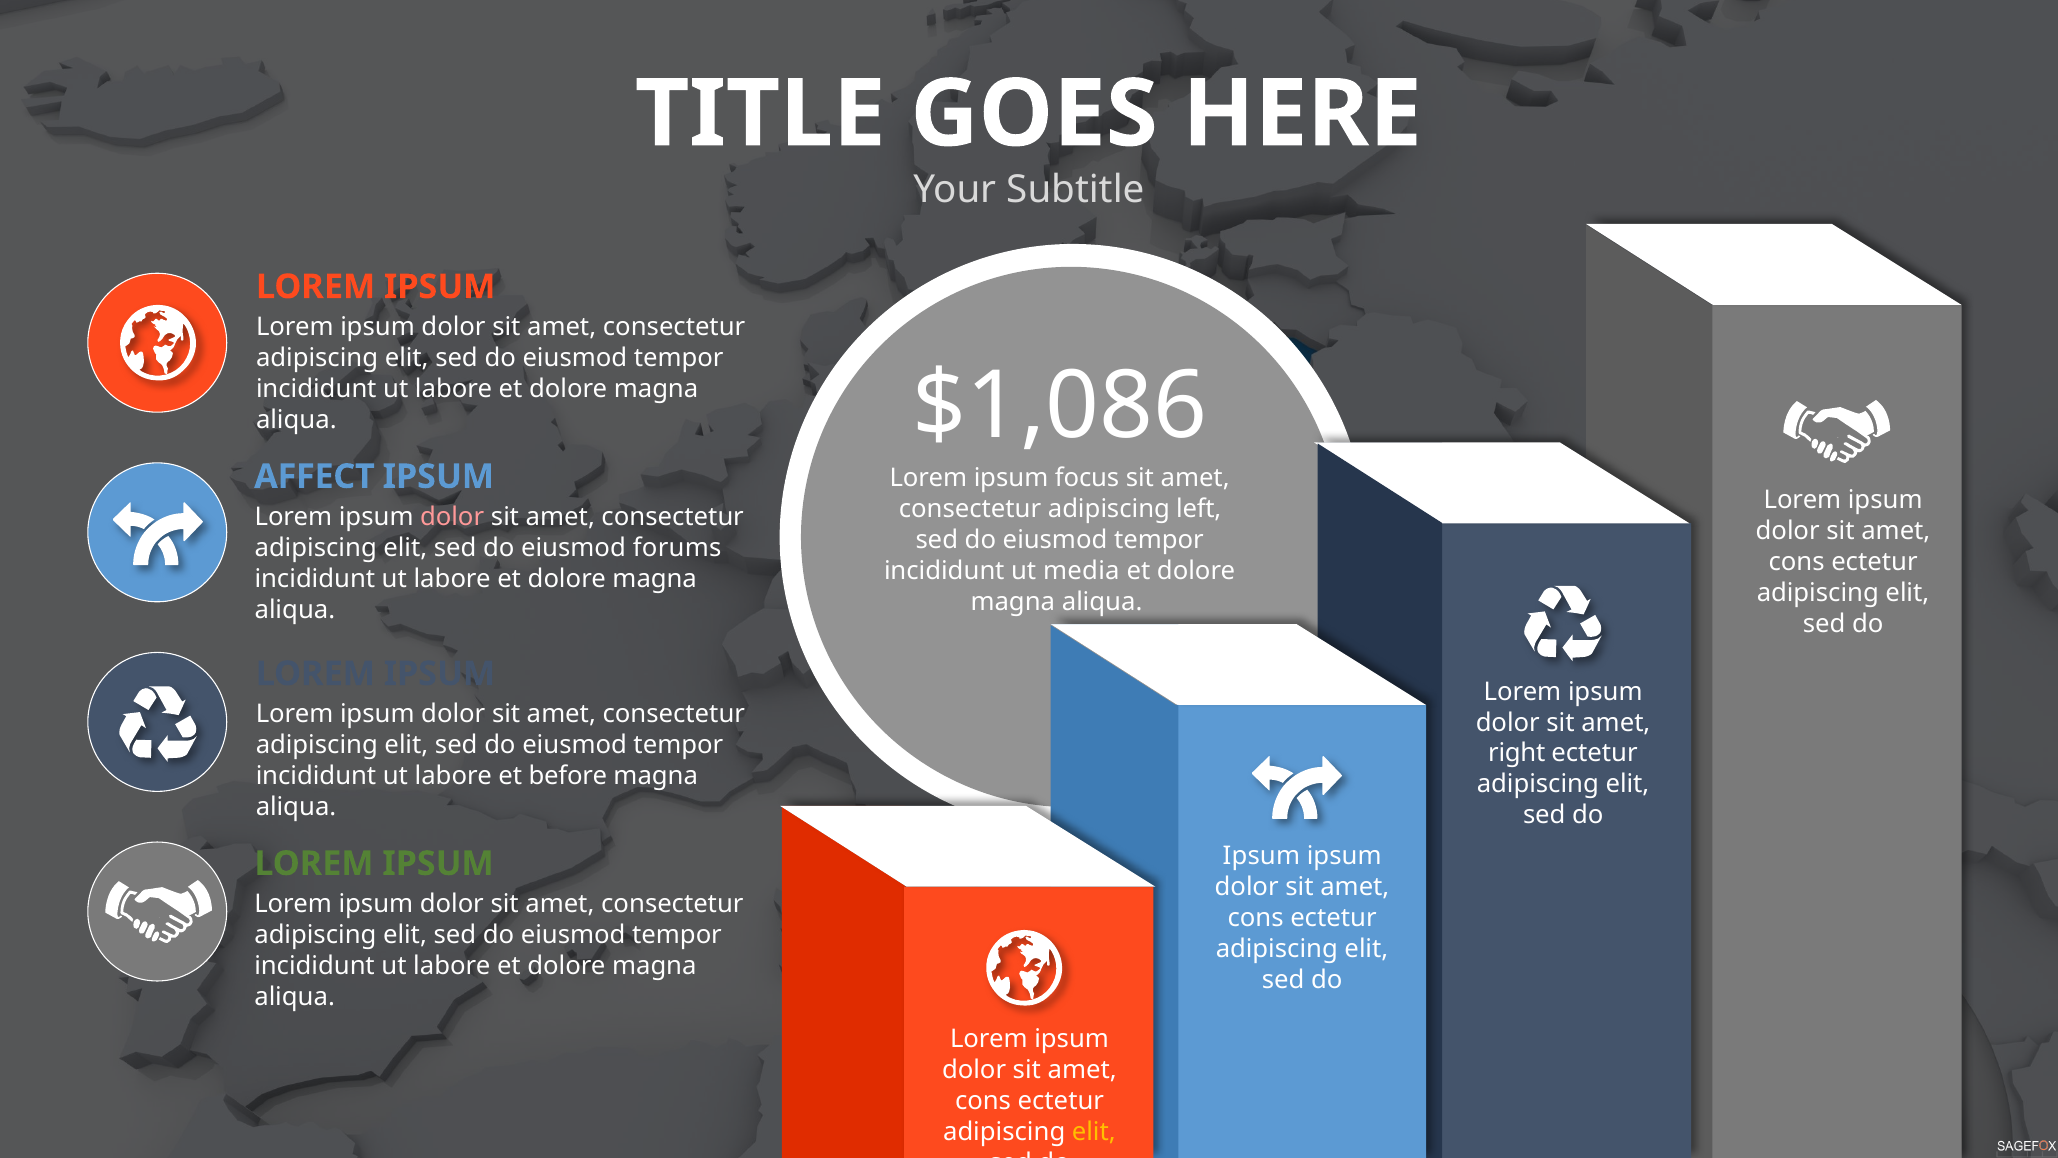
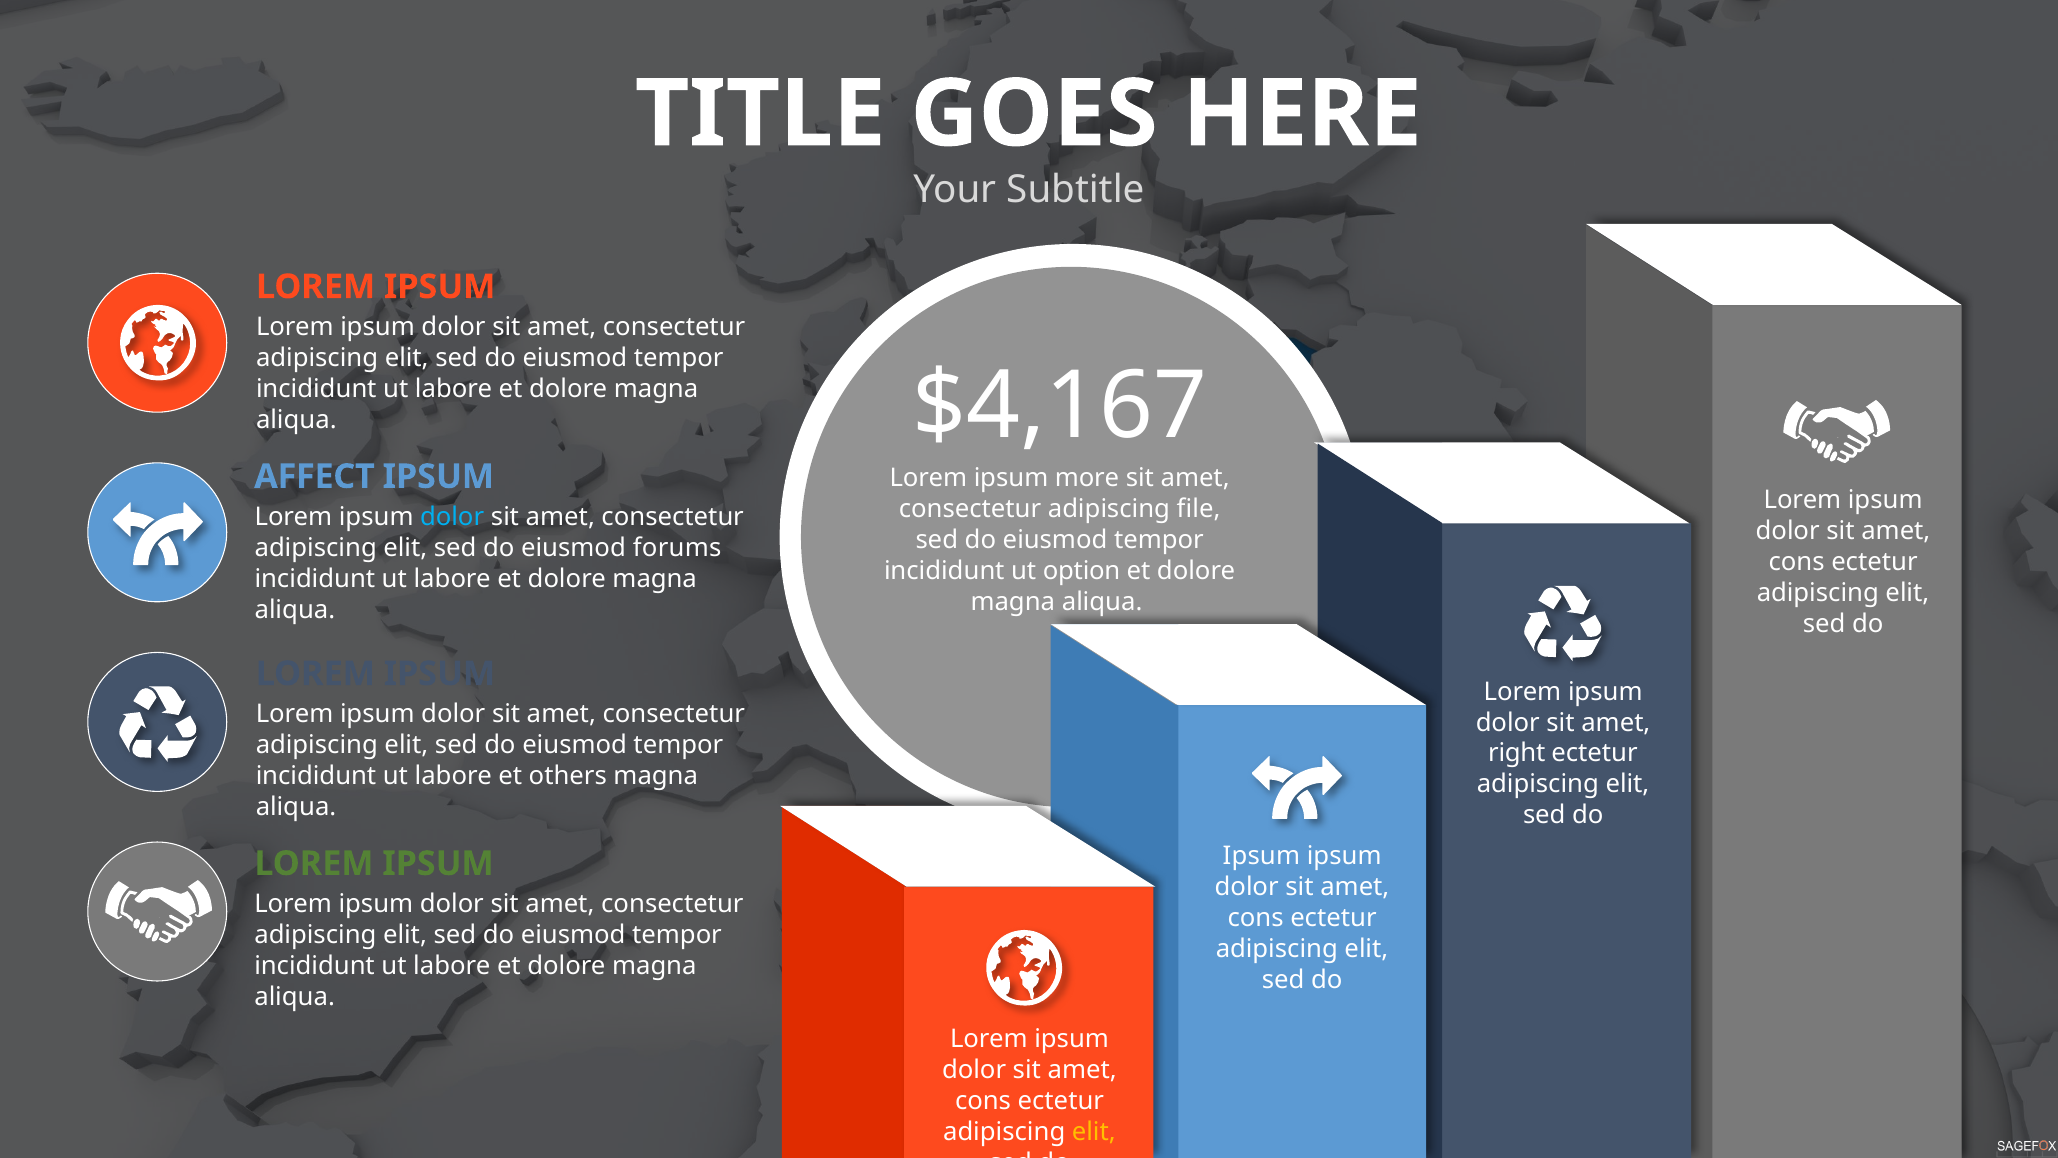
$1,086: $1,086 -> $4,167 (1060, 406)
focus: focus -> more (1087, 478)
left: left -> file (1199, 509)
dolor colour: pink -> light blue (452, 517)
media: media -> option (1082, 571)
before: before -> others (568, 776)
